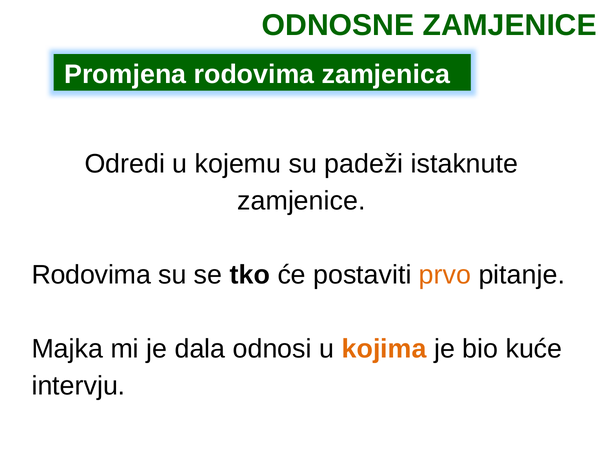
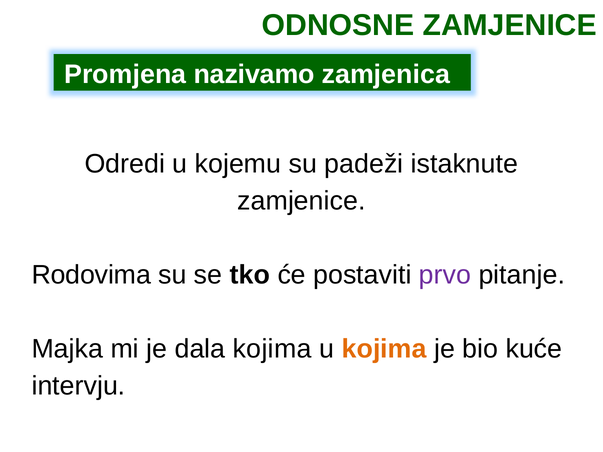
Promjena rodovima: rodovima -> nazivamo (254, 74)
prvo colour: orange -> purple (445, 275)
dala odnosi: odnosi -> kojima (272, 349)
